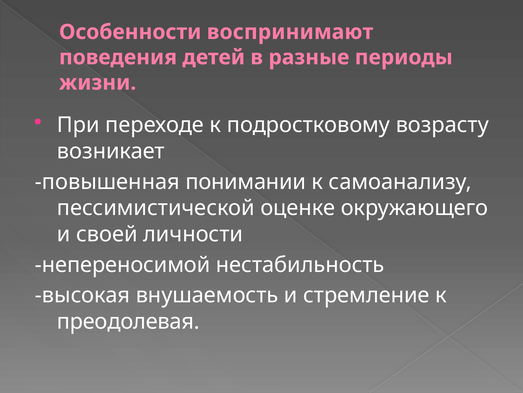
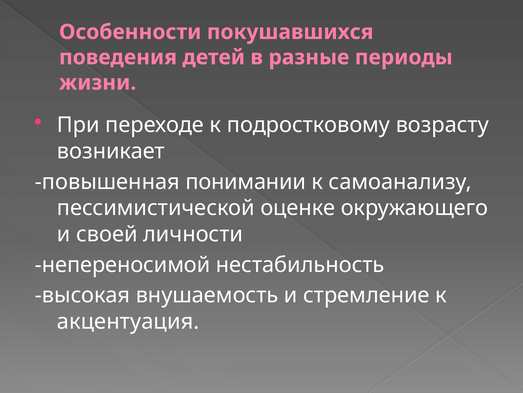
воспринимают: воспринимают -> покушавшихся (290, 32)
преодолевая: преодолевая -> акцентуация (128, 321)
